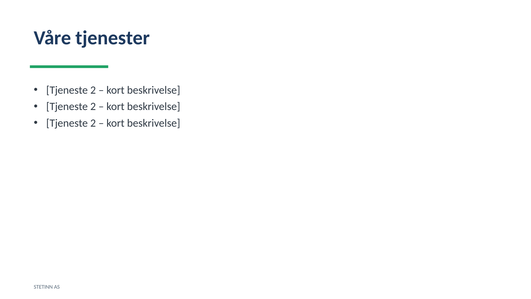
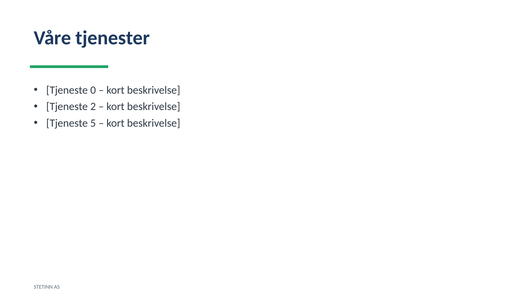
2: 2 -> 0 (93, 90)
2: 2 -> 5 (93, 123)
